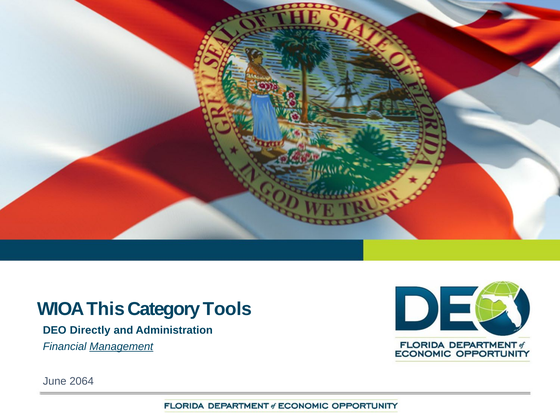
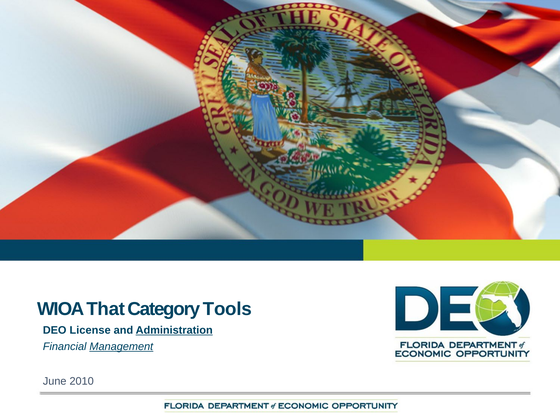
This: This -> That (106, 309)
Directly: Directly -> License (90, 330)
Administration underline: none -> present (174, 330)
2064: 2064 -> 2010 (82, 381)
